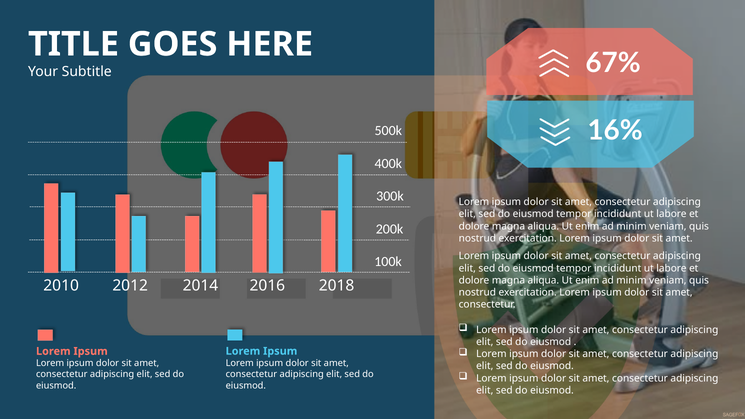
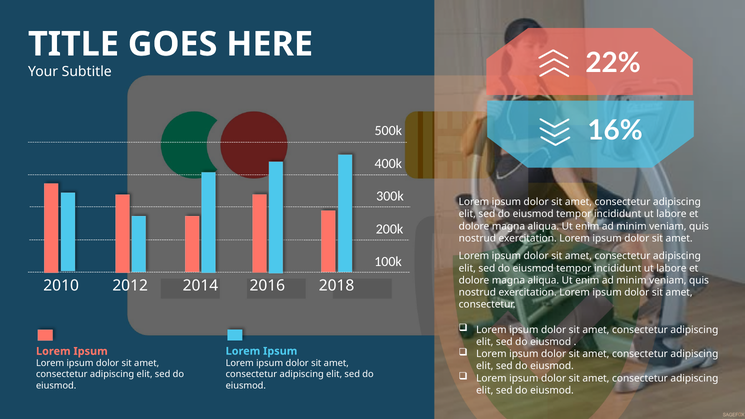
67%: 67% -> 22% (613, 63)
